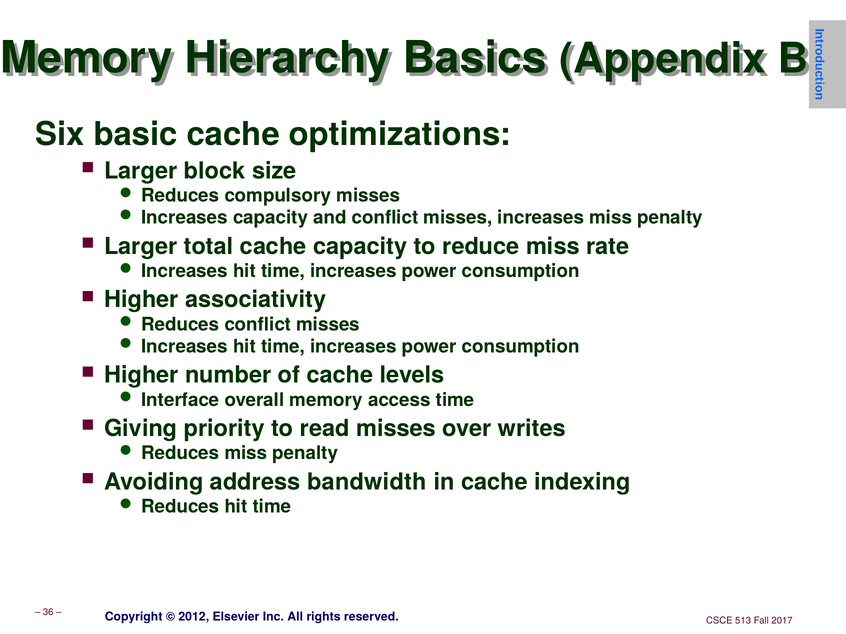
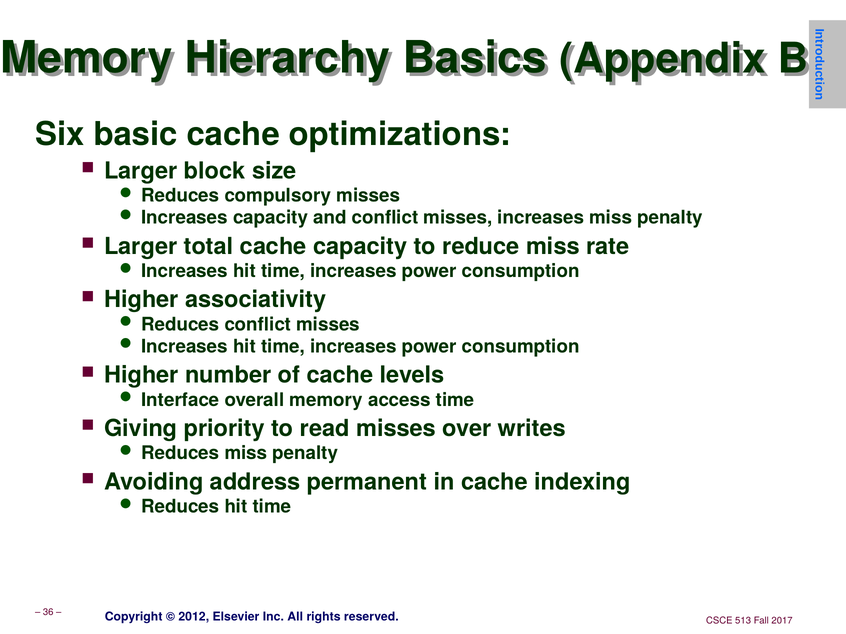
bandwidth: bandwidth -> permanent (367, 482)
